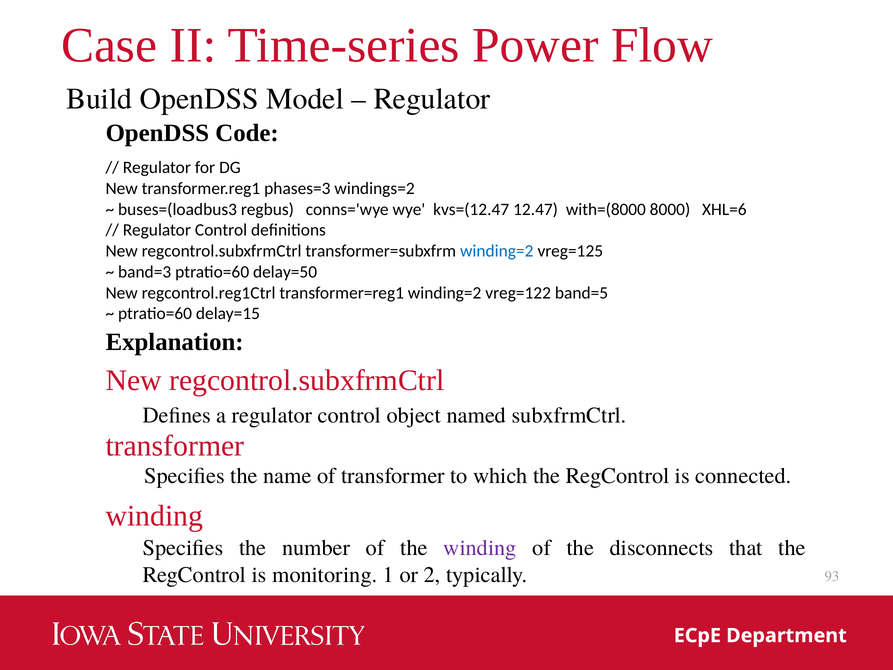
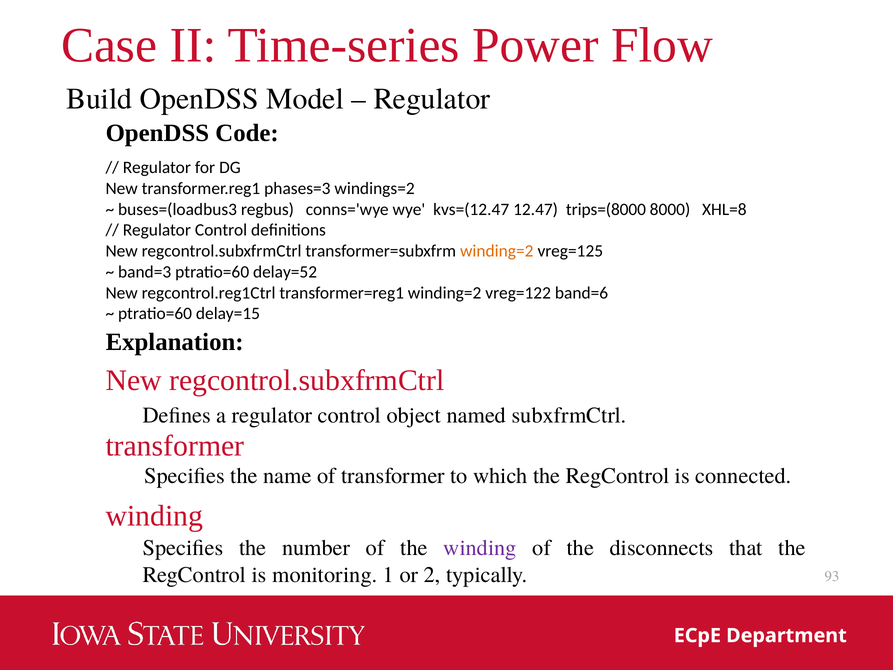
with=(8000: with=(8000 -> trips=(8000 (606, 209)
XHL=6: XHL=6 -> XHL=8 (724, 209)
winding=2 colour: blue -> orange (497, 251)
delay=50: delay=50 -> delay=52 (285, 272)
band=5: band=5 -> band=6 (582, 293)
